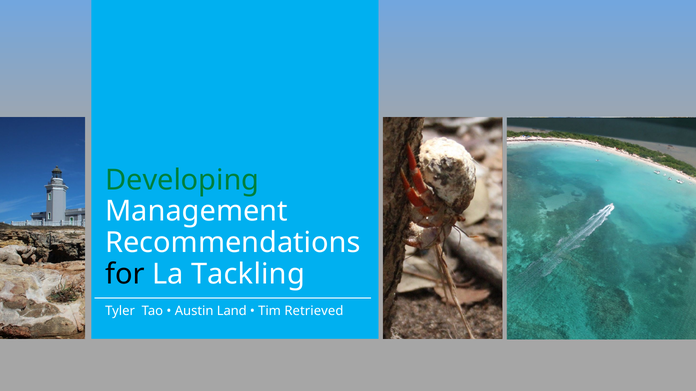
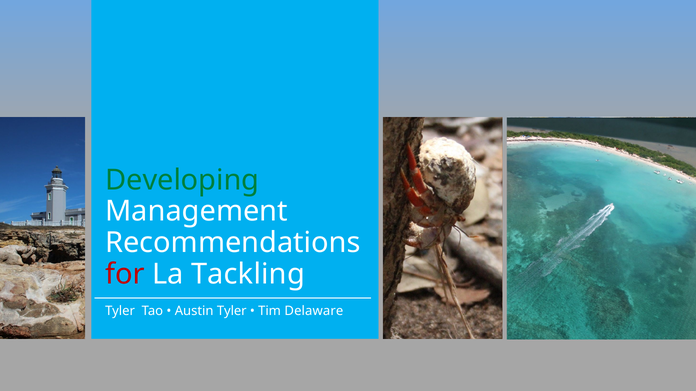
for colour: black -> red (125, 274)
Austin Land: Land -> Tyler (232, 311)
Retrieved: Retrieved -> Delaware (314, 311)
